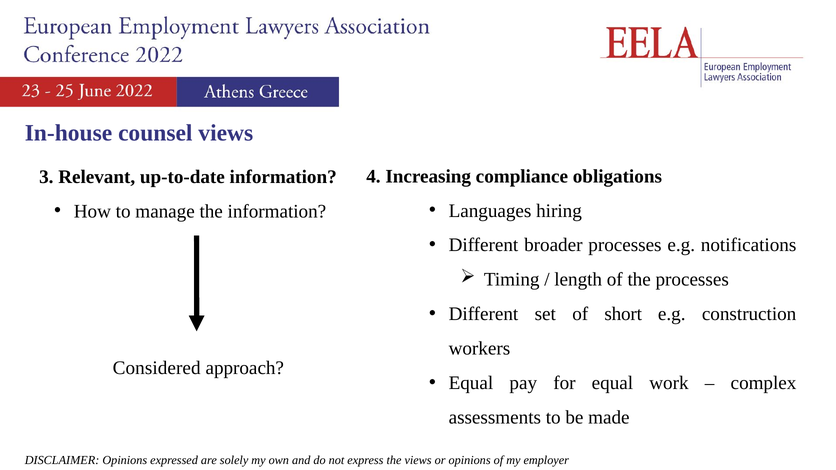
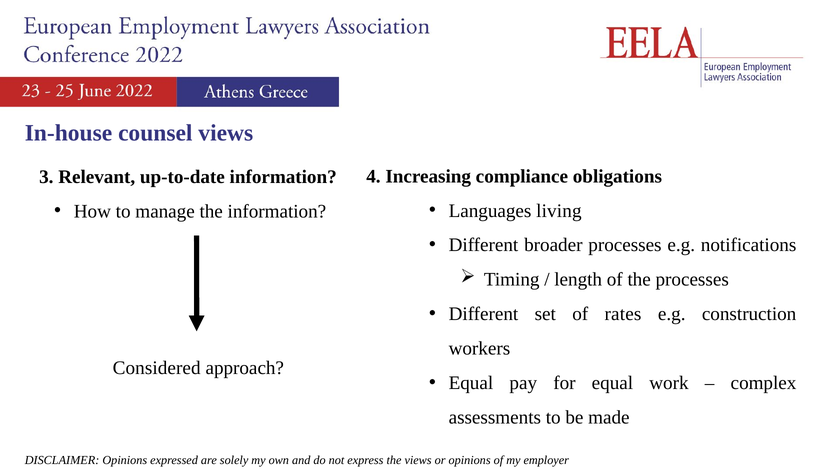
hiring: hiring -> living (559, 211)
short: short -> rates (623, 314)
